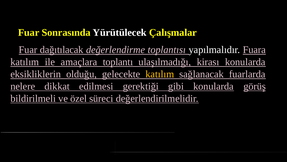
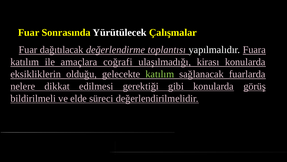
toplantı: toplantı -> coğrafi (118, 62)
katılım colour: yellow -> light green (160, 74)
özel: özel -> elde (79, 98)
